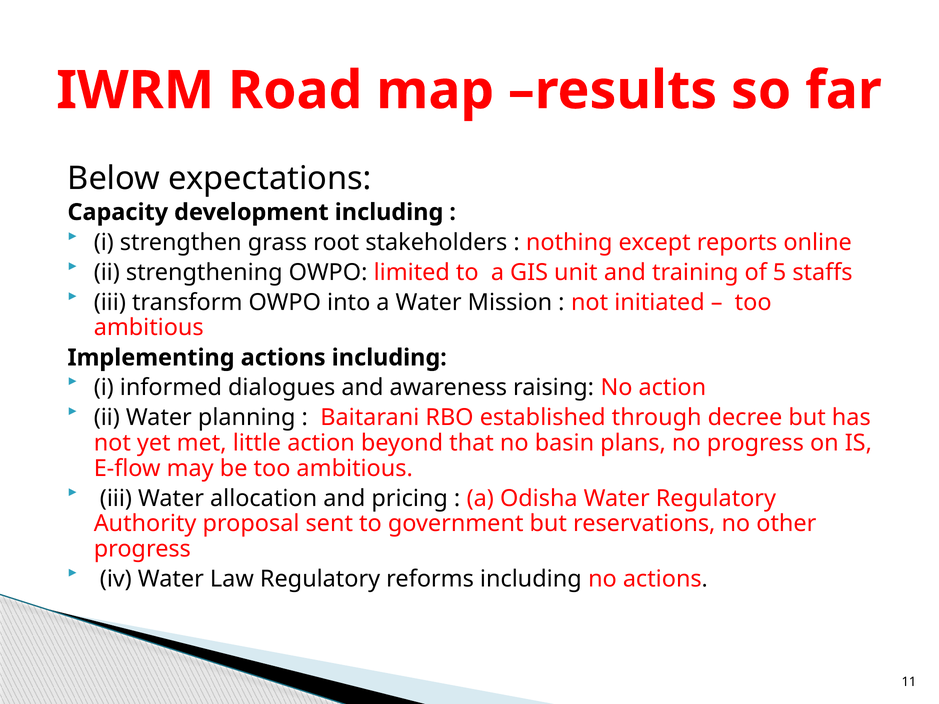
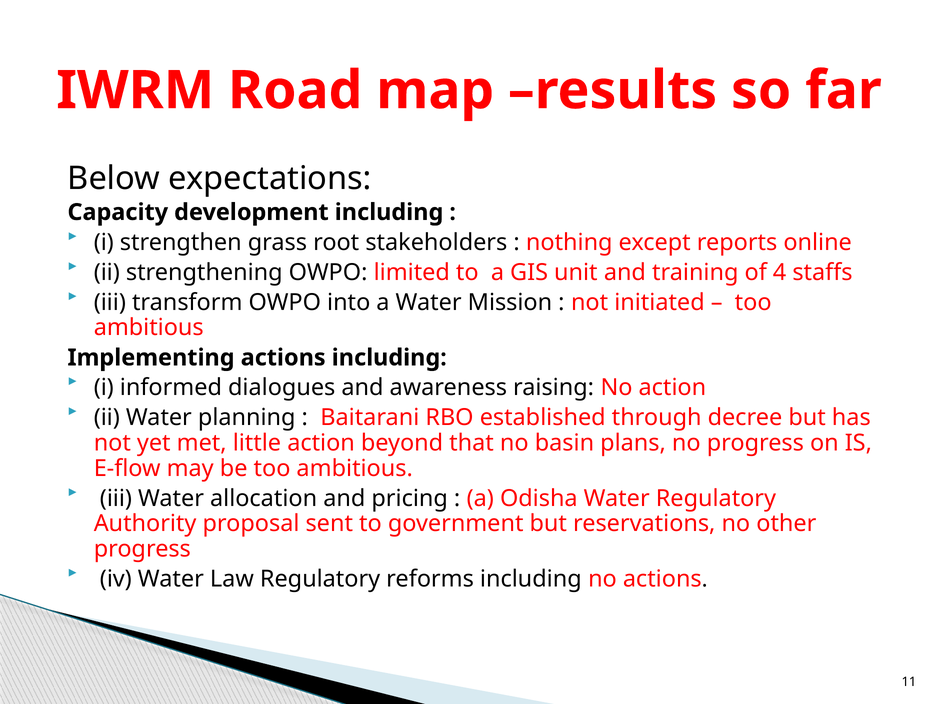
5: 5 -> 4 (780, 272)
